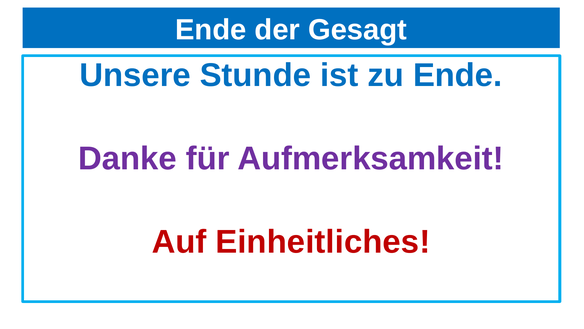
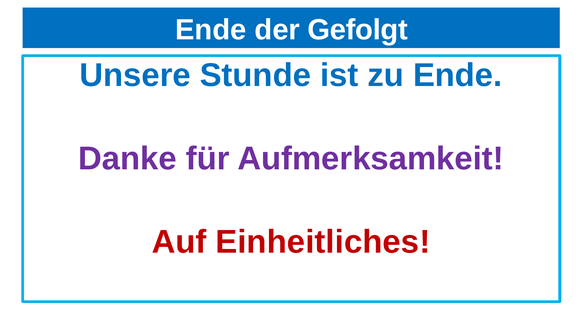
Gesagt: Gesagt -> Gefolgt (358, 30)
